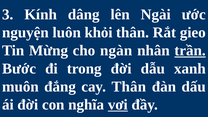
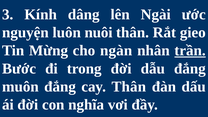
khỏi: khỏi -> nuôi (99, 33)
dẫu xanh: xanh -> đắng (190, 69)
vơi underline: present -> none (118, 105)
